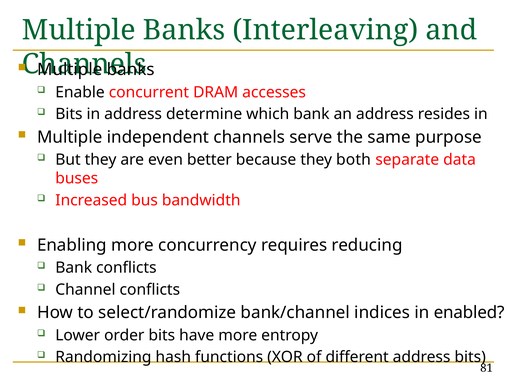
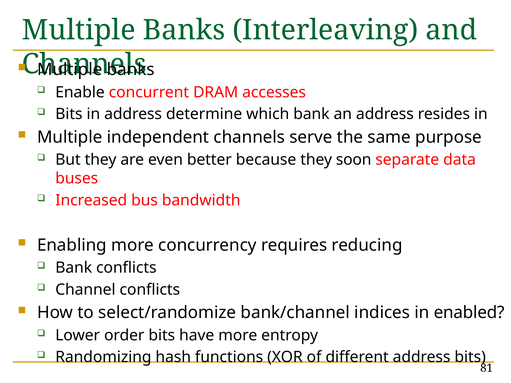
both: both -> soon (354, 160)
